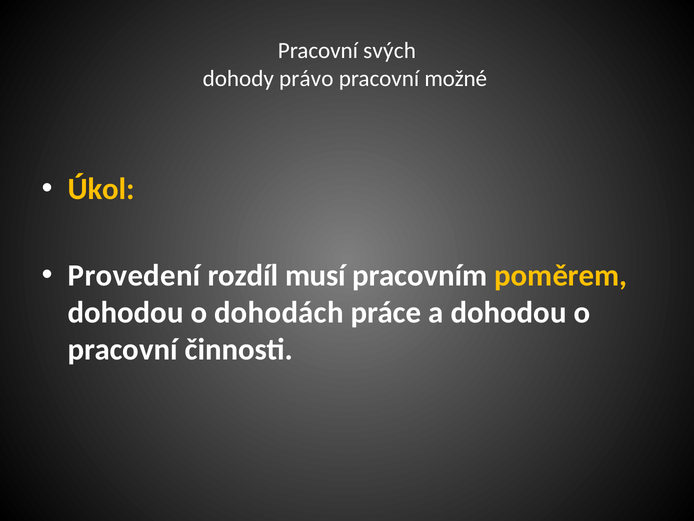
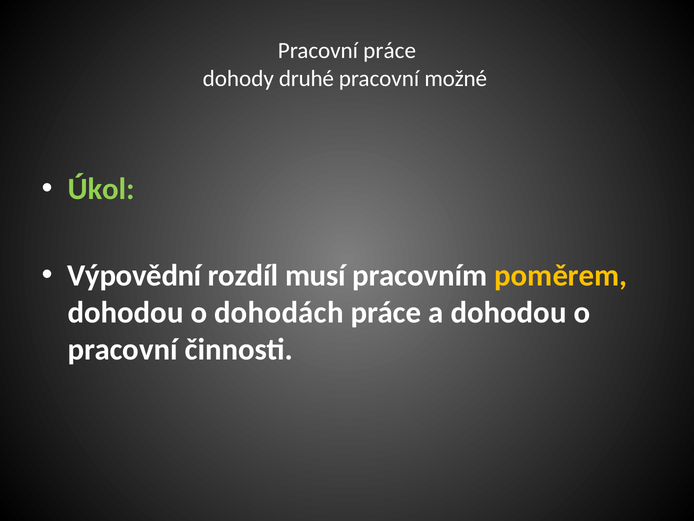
Pracovní svých: svých -> práce (390, 50)
právo: právo -> druhé (306, 79)
Úkol colour: yellow -> light green (101, 189)
Provedení: Provedení -> Výpovědní (134, 275)
